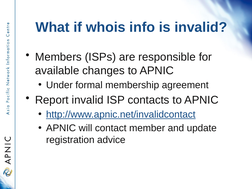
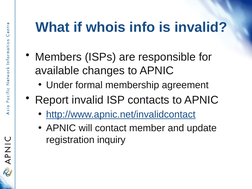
advice: advice -> inquiry (111, 140)
